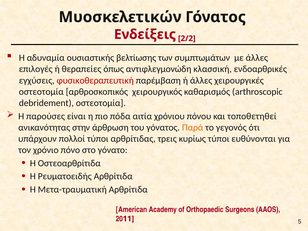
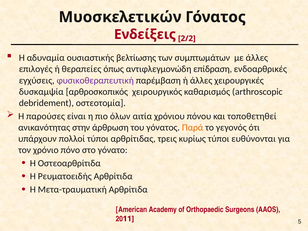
κλασσική: κλασσική -> επίδραση (213, 69)
φυσικοθεραπευτική colour: red -> purple (95, 80)
οστεοτομία: οστεοτομία -> δυσκαμψία (41, 92)
πόδα: πόδα -> όλων (120, 116)
